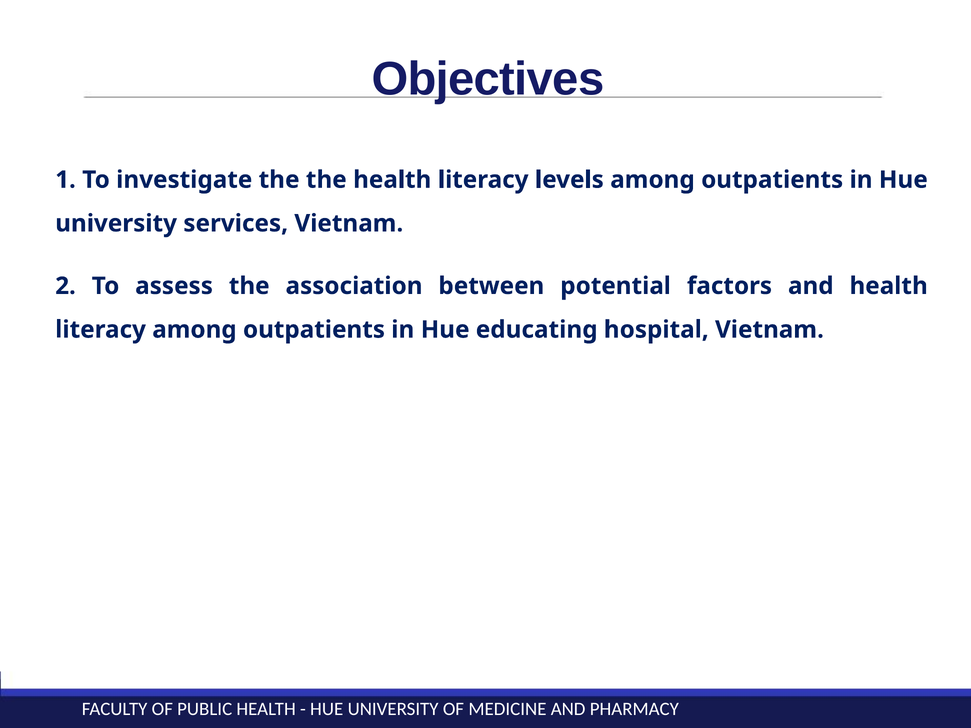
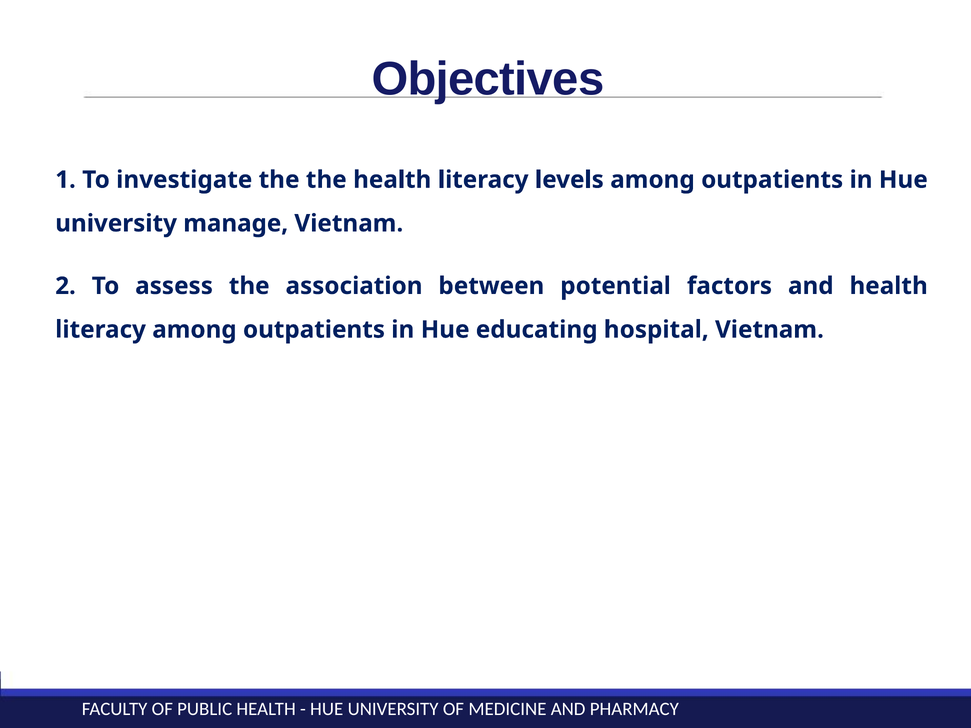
services: services -> manage (236, 223)
